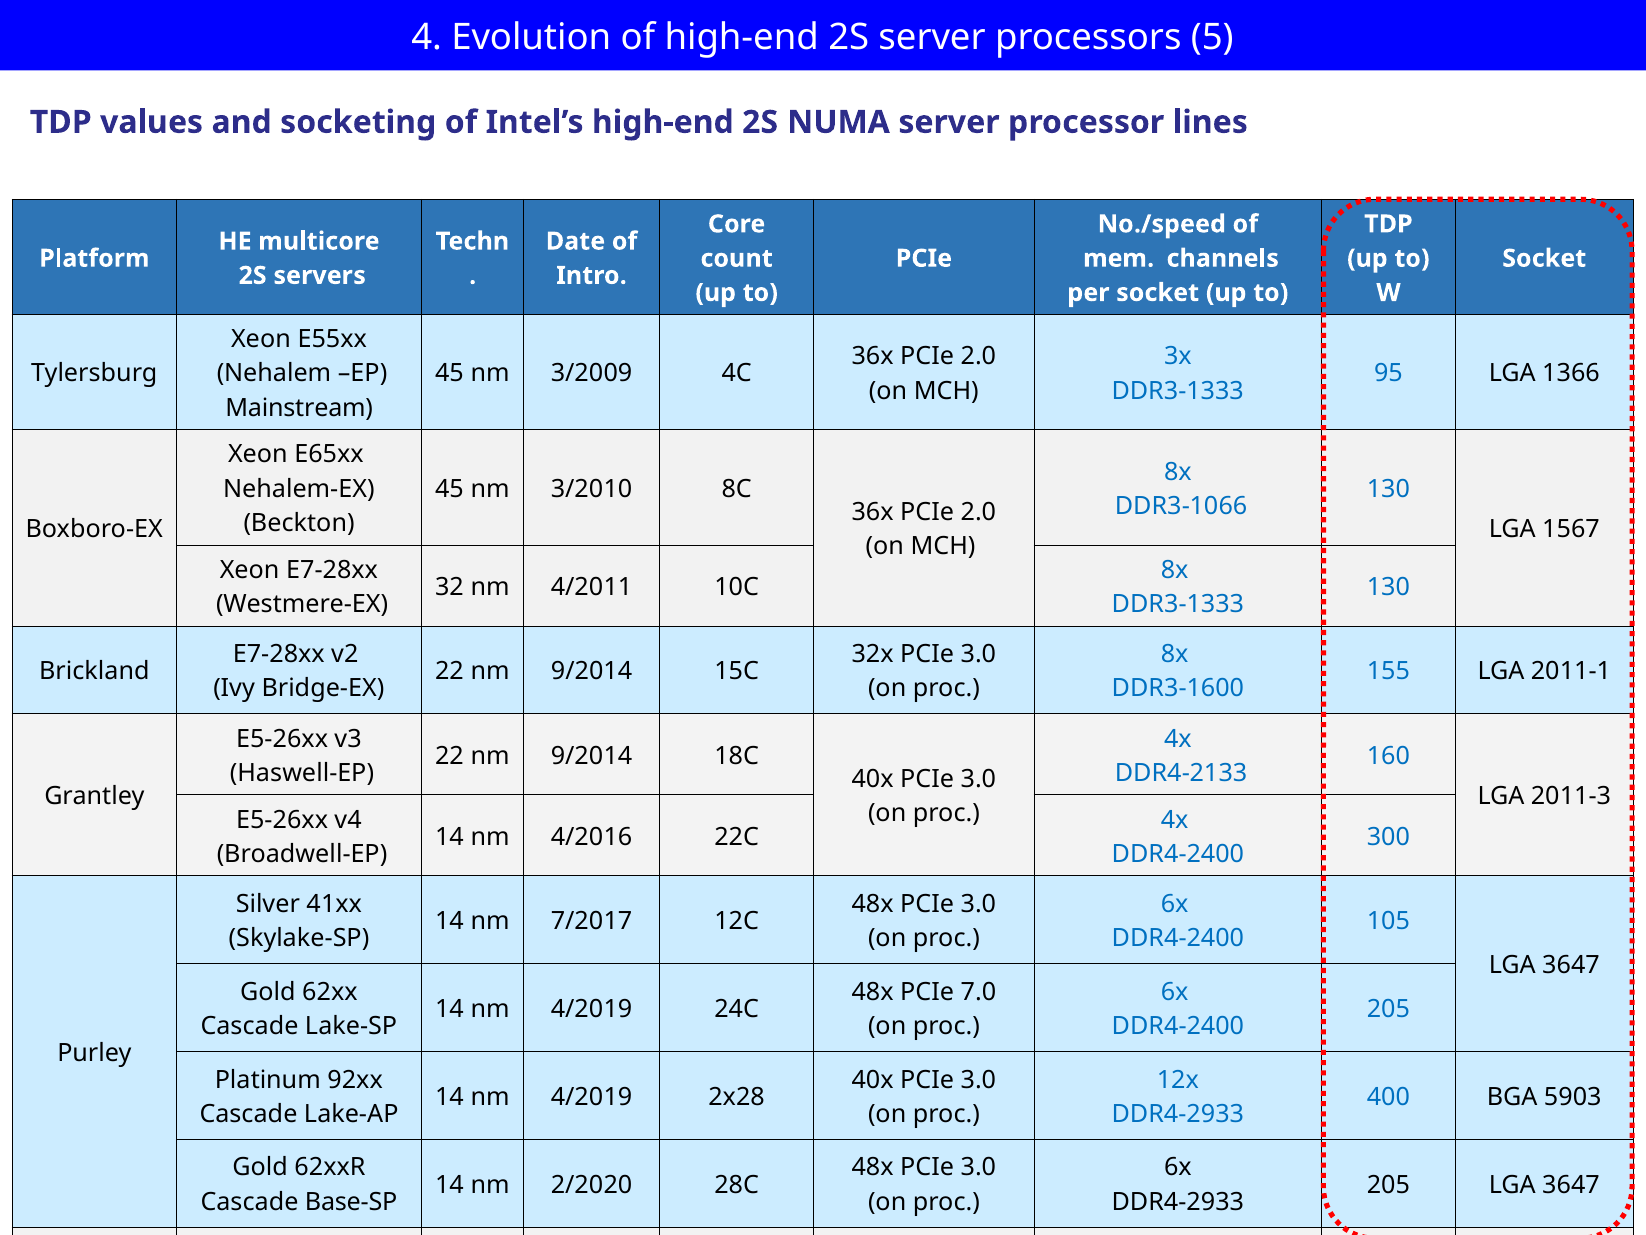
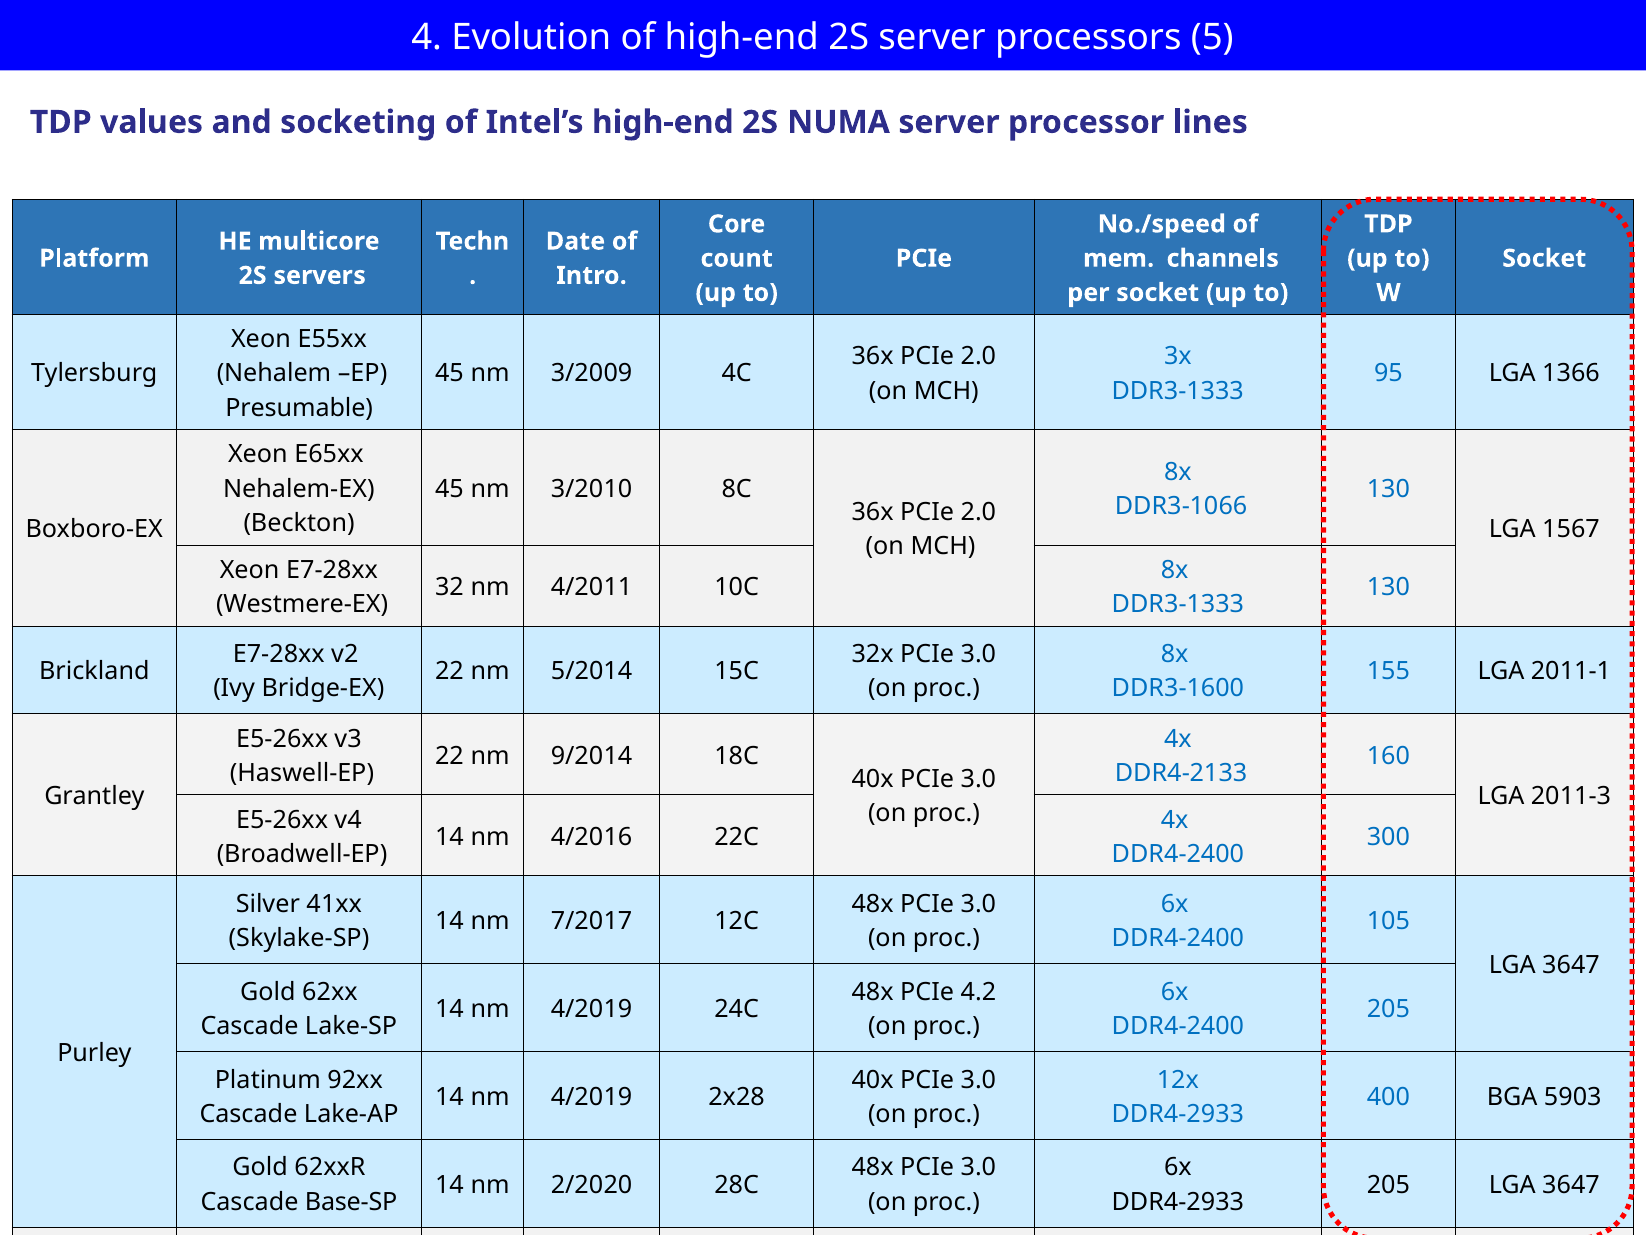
Mainstream: Mainstream -> Presumable (299, 408)
9/2014: 9/2014 -> 5/2014 (592, 671)
7.0: 7.0 -> 4.2 (978, 992)
